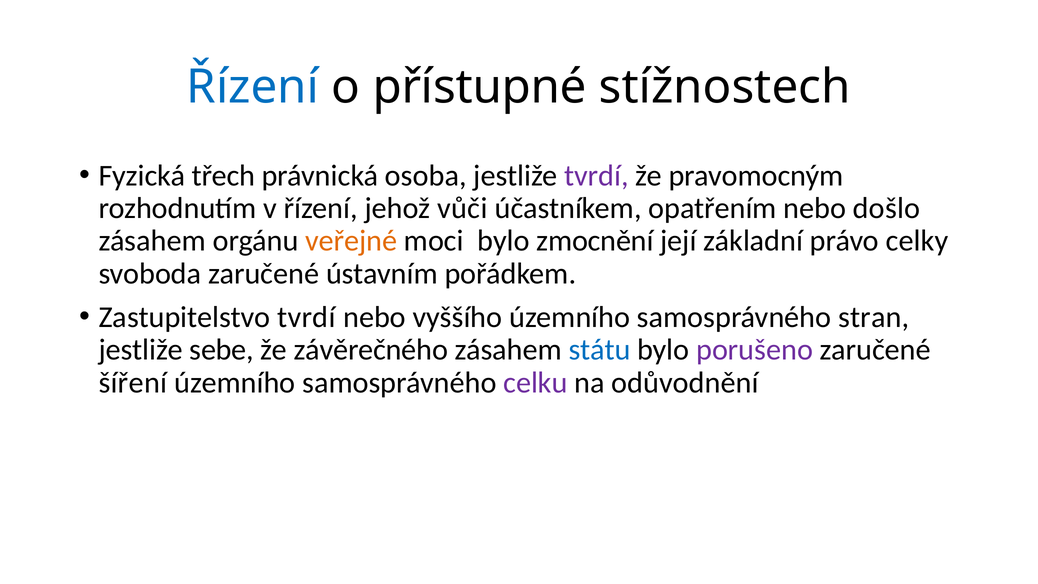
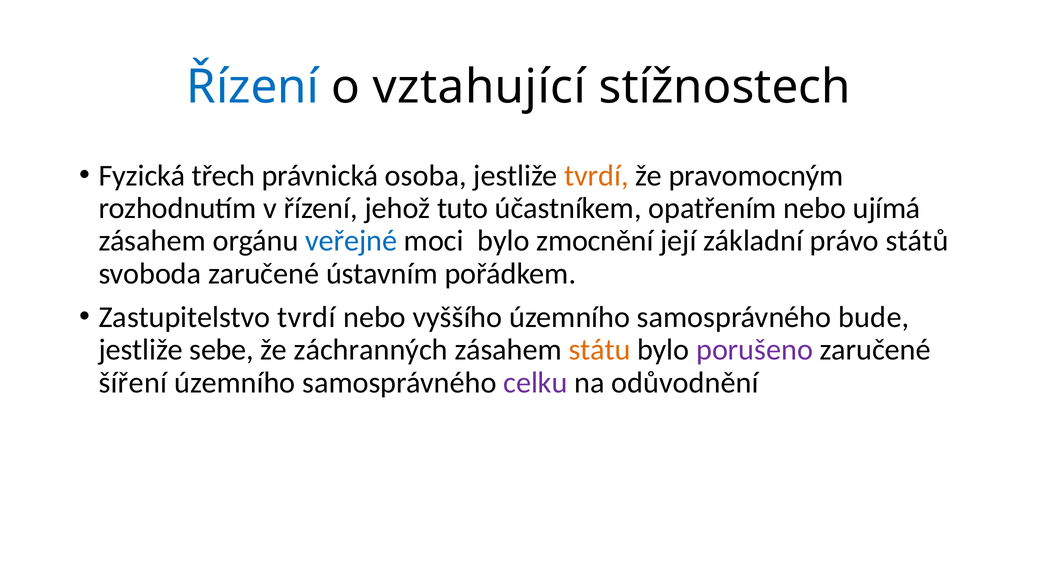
přístupné: přístupné -> vztahující (479, 87)
tvrdí colour: purple -> orange (596, 175)
vůči: vůči -> tuto (463, 208)
došlo: došlo -> ujímá (887, 208)
veřejné colour: orange -> blue (351, 241)
celky: celky -> států (917, 241)
stran: stran -> bude (874, 317)
závěrečného: závěrečného -> záchranných (371, 350)
státu colour: blue -> orange (600, 350)
